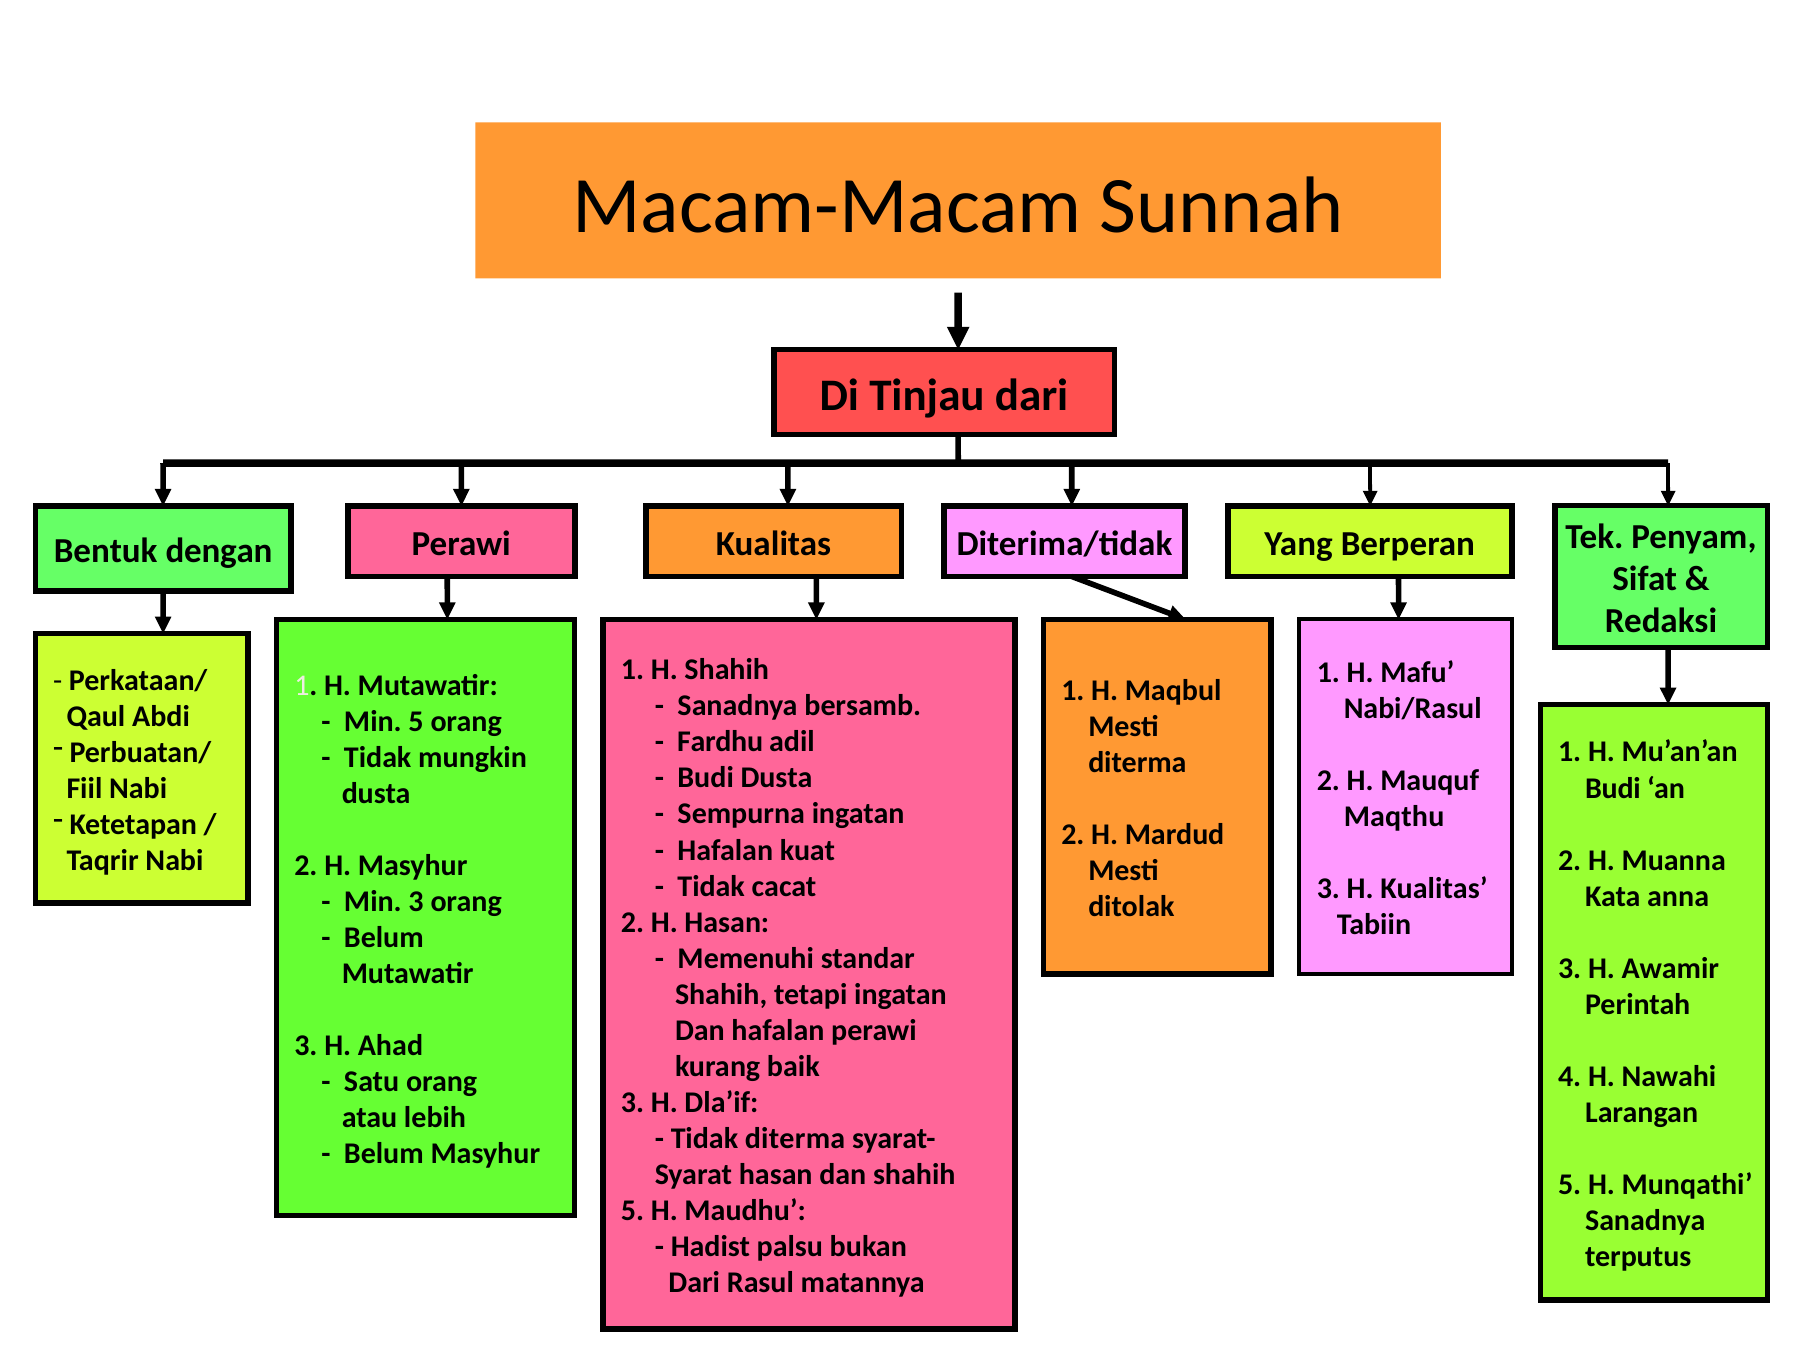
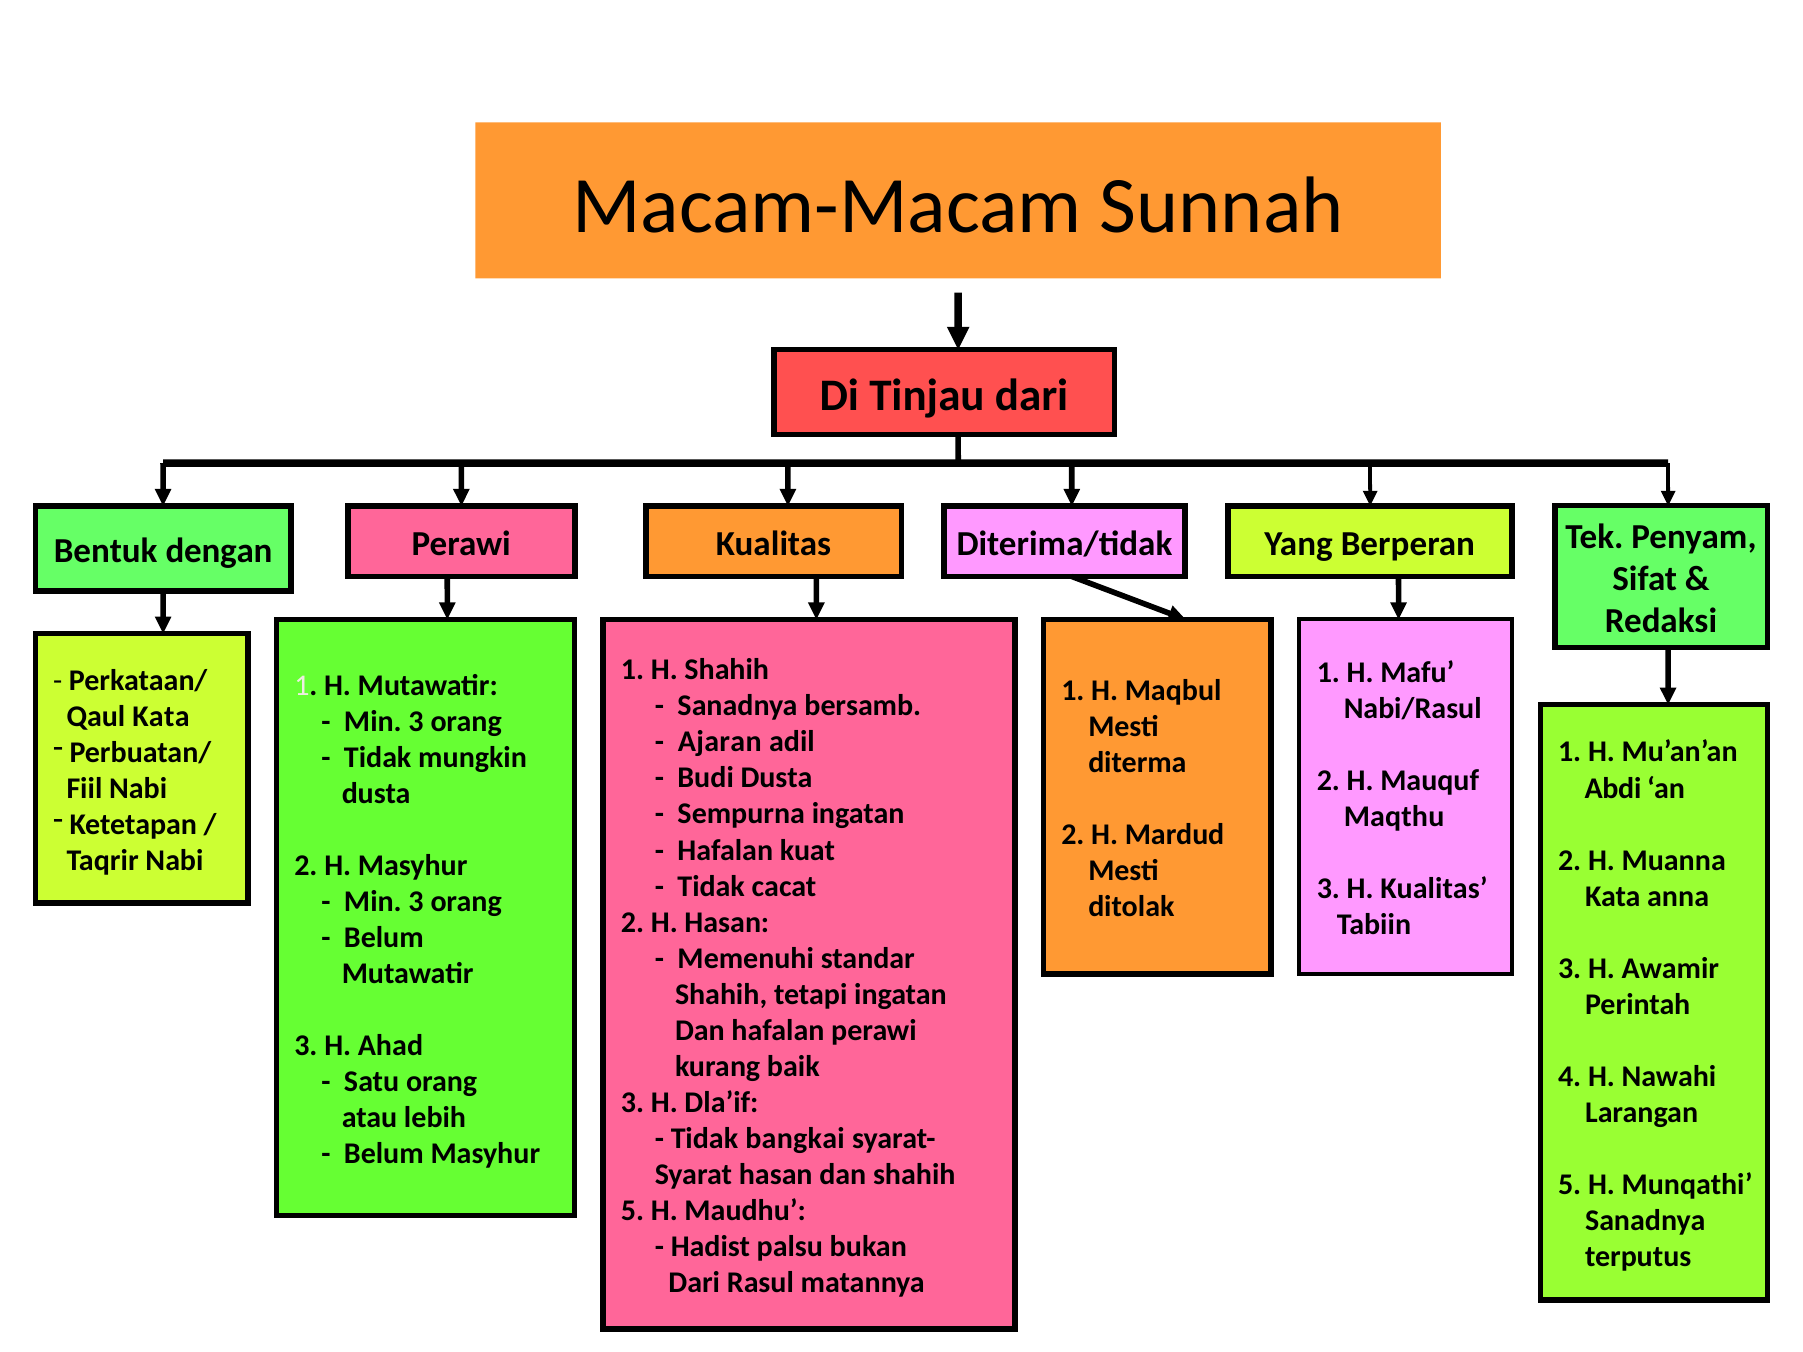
Qaul Abdi: Abdi -> Kata (161, 716)
5: 5 -> 3 (416, 721)
Fardhu: Fardhu -> Ajaran (720, 742)
Budi: Budi -> Abdi (1613, 788)
Tidak diterma: diterma -> bangkai (795, 1139)
